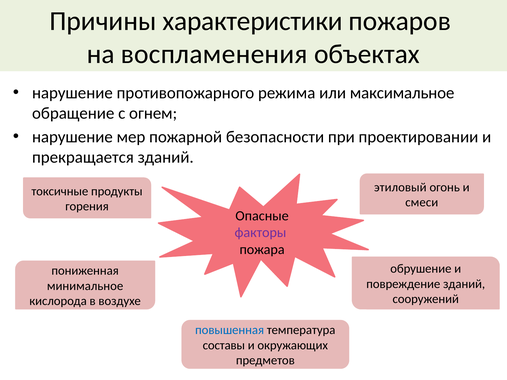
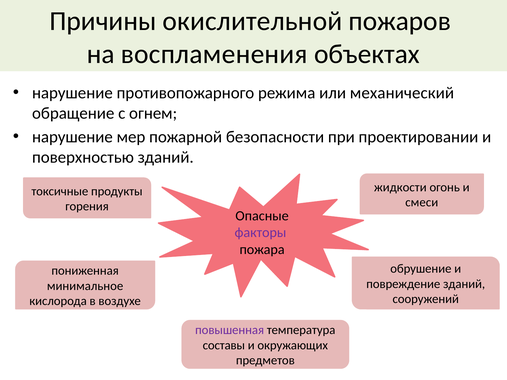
характеристики: характеристики -> окислительной (252, 21)
максимальное: максимальное -> механический (402, 93)
прекращается: прекращается -> поверхностью (83, 157)
этиловый: этиловый -> жидкости (400, 187)
повышенная colour: blue -> purple (230, 330)
